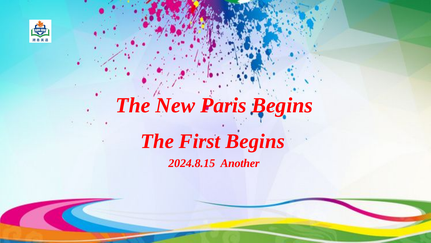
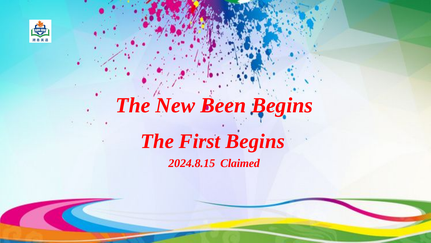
Paris: Paris -> Been (223, 105)
Another: Another -> Claimed (240, 163)
